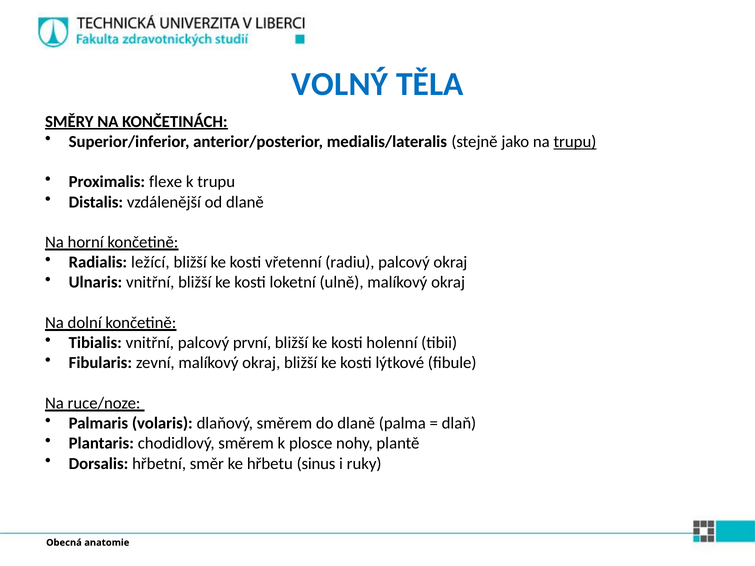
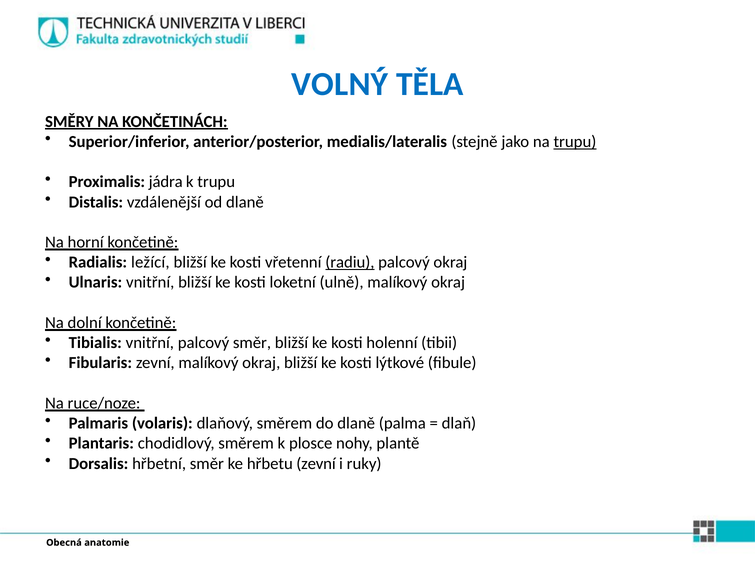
flexe: flexe -> jádra (166, 182)
radiu underline: none -> present (350, 262)
palcový první: první -> směr (252, 343)
hřbetu sinus: sinus -> zevní (316, 464)
